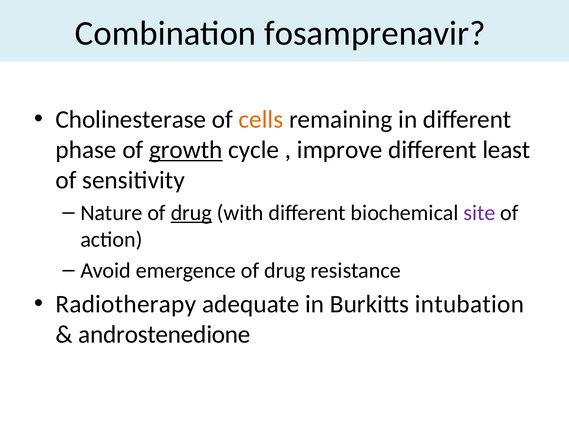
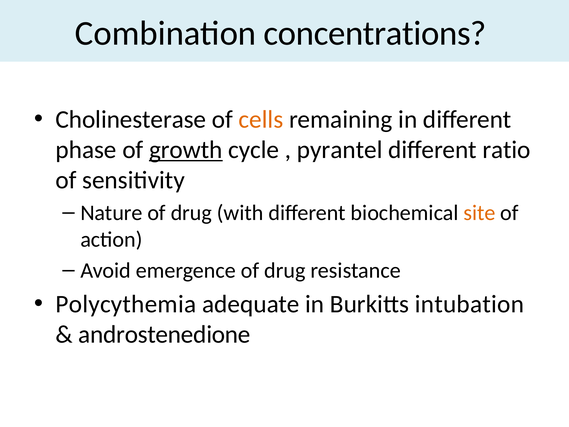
fosamprenavir: fosamprenavir -> concentrations (375, 33)
improve: improve -> pyrantel (340, 150)
least: least -> ratio (506, 150)
drug underline: present -> none (191, 213)
site colour: purple -> orange (479, 213)
Radiotherapy: Radiotherapy -> Polycythemia (126, 304)
